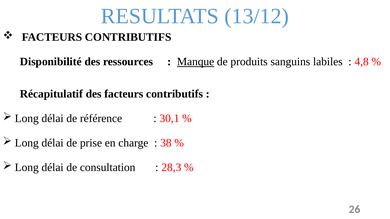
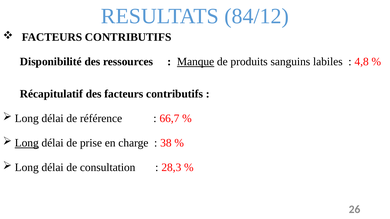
13/12: 13/12 -> 84/12 (257, 16)
30,1: 30,1 -> 66,7 (169, 119)
Long underline: none -> present (27, 143)
